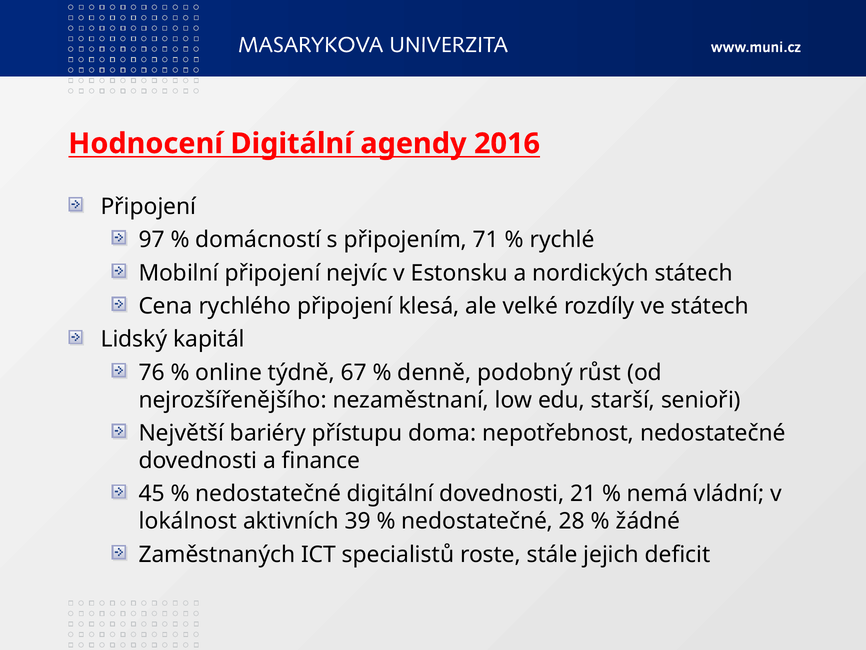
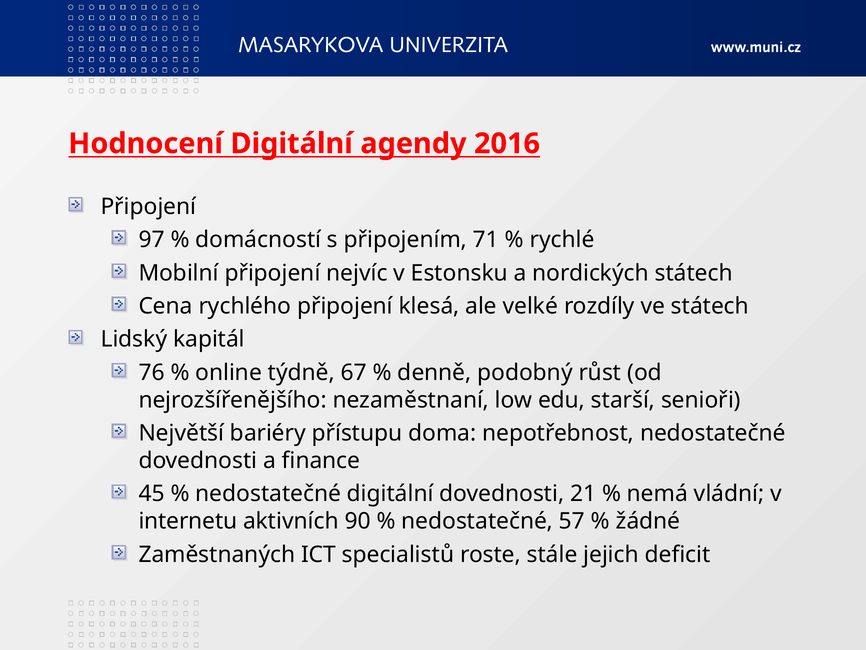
lokálnost: lokálnost -> internetu (188, 521)
39: 39 -> 90 (358, 521)
28: 28 -> 57 (572, 521)
